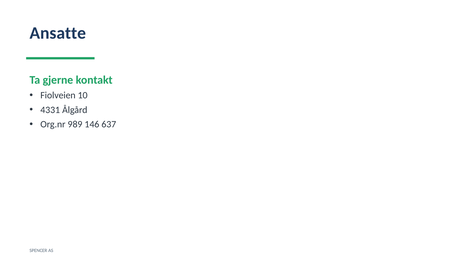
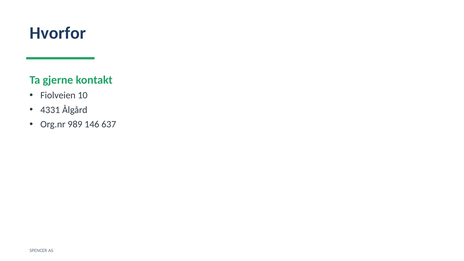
Ansatte: Ansatte -> Hvorfor (58, 33)
